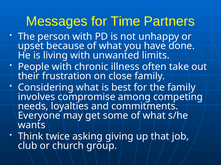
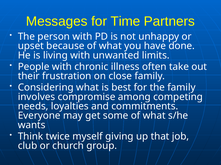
asking: asking -> myself (88, 137)
